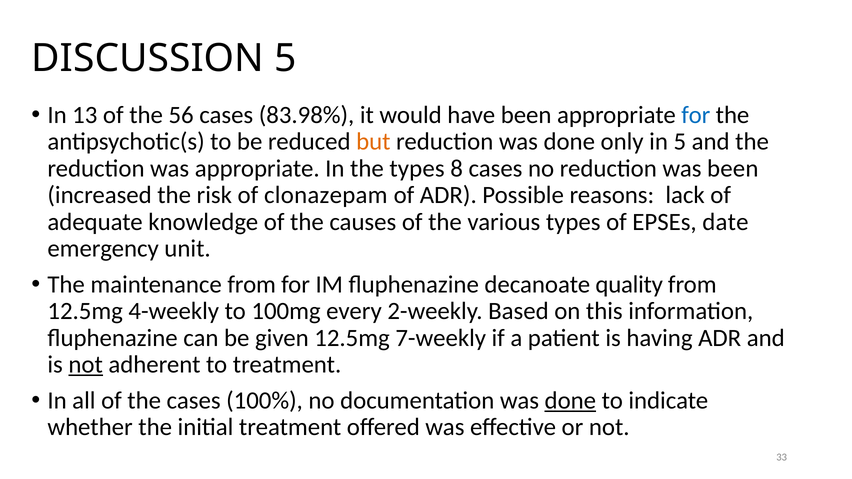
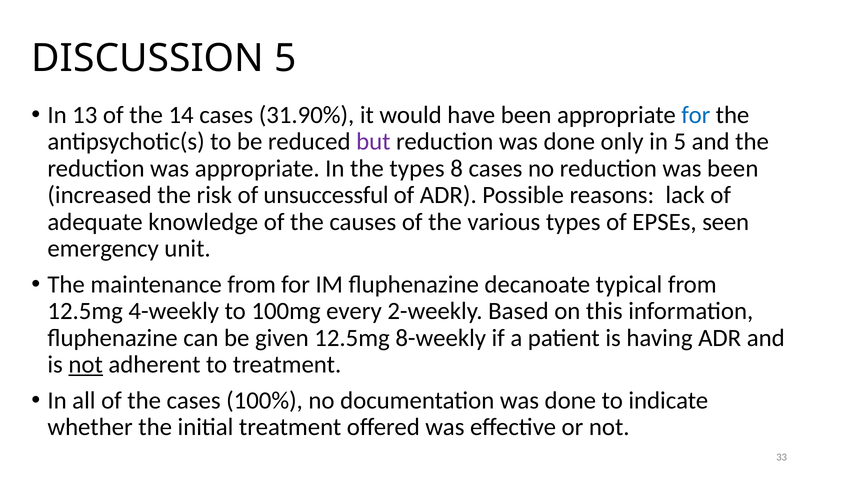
56: 56 -> 14 (181, 115)
83.98%: 83.98% -> 31.90% (307, 115)
but colour: orange -> purple (373, 142)
clonazepam: clonazepam -> unsuccessful (326, 195)
date: date -> seen (726, 222)
quality: quality -> typical (629, 285)
7-weekly: 7-weekly -> 8-weekly (441, 338)
done underline: present -> none (570, 401)
